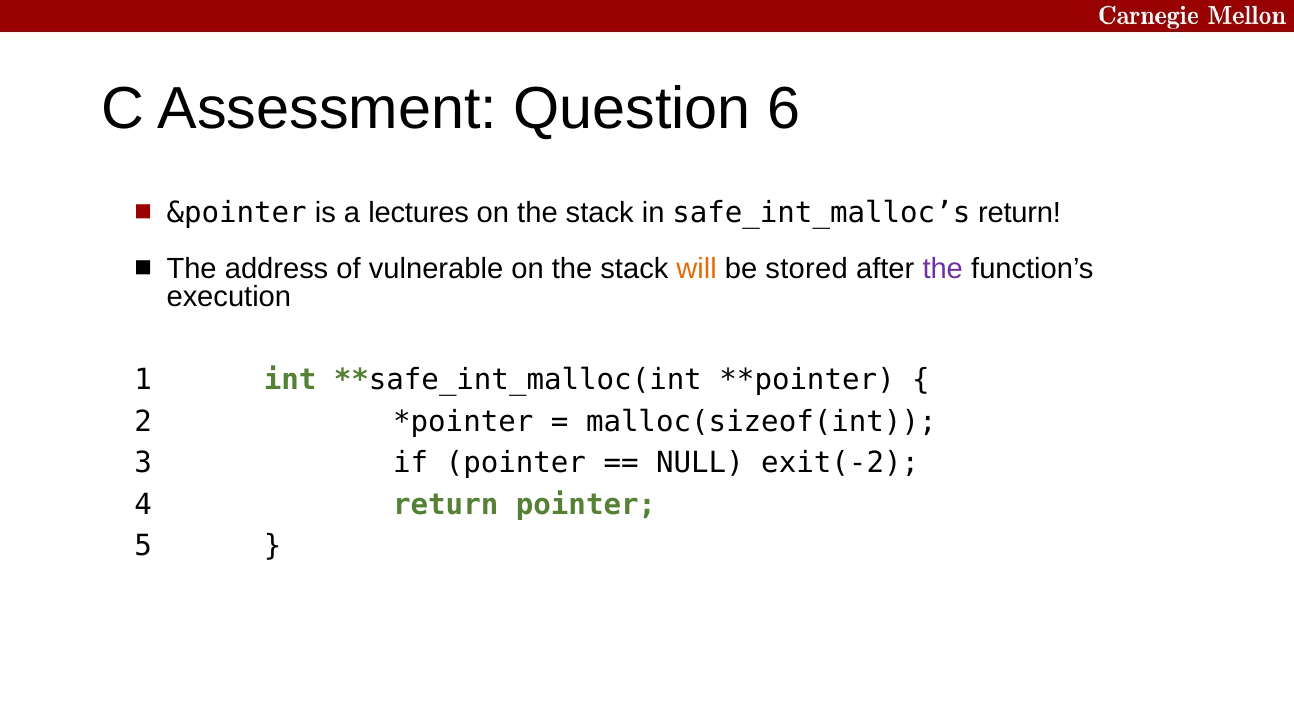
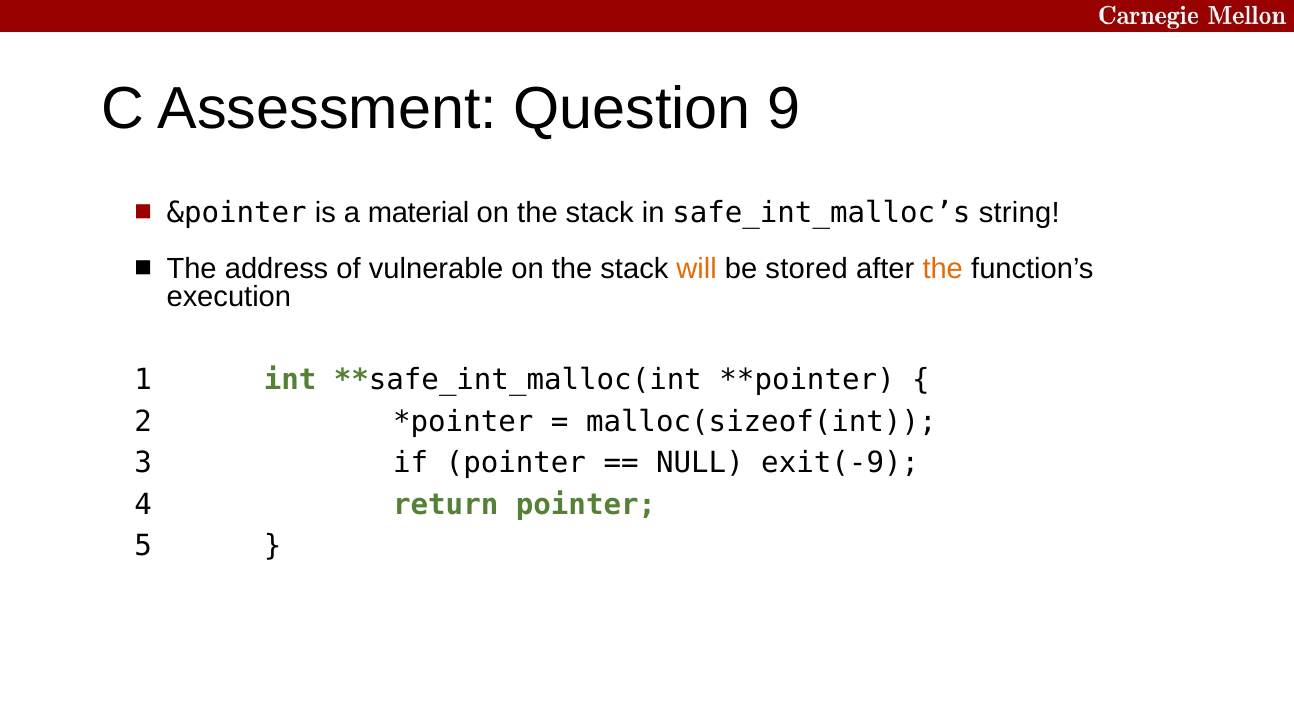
6: 6 -> 9 (784, 109)
lectures: lectures -> material (419, 213)
safe_int_malloc’s return: return -> string (1019, 213)
the colour: purple -> orange (943, 269)
exit(-2: exit(-2 -> exit(-9 (840, 463)
